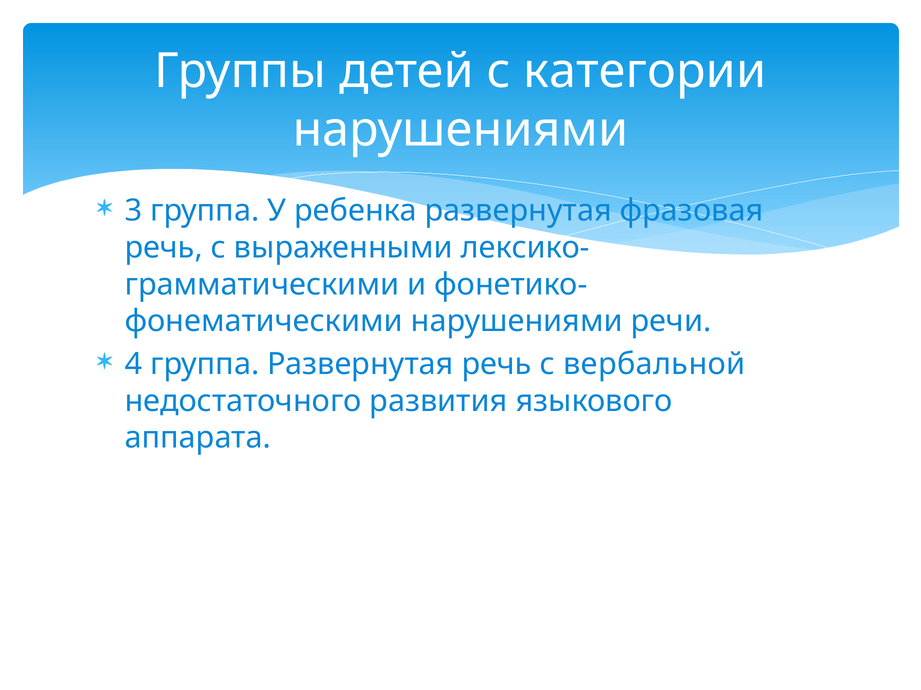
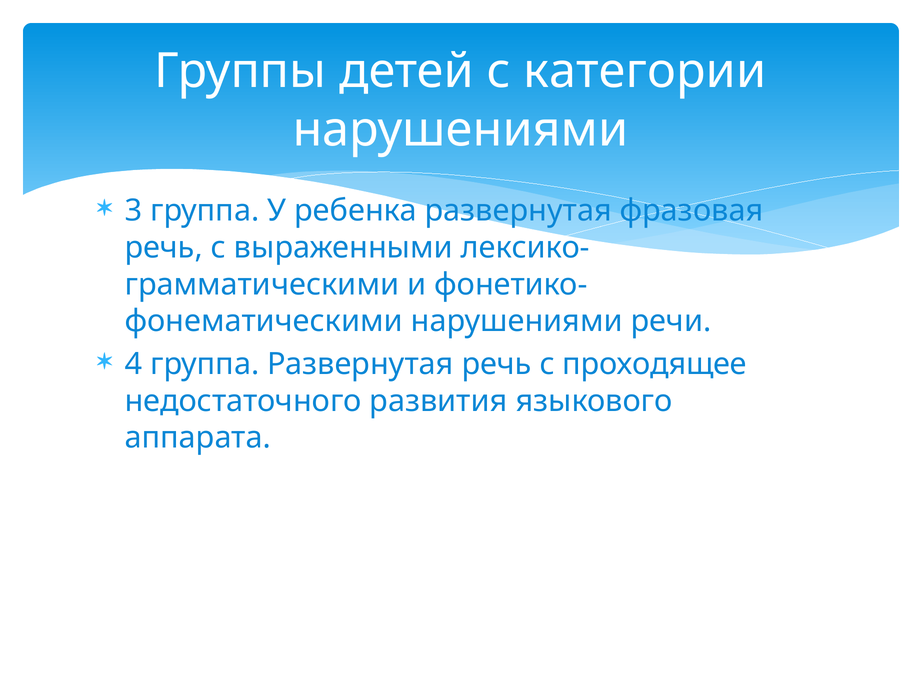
вербальной: вербальной -> проходящее (655, 365)
